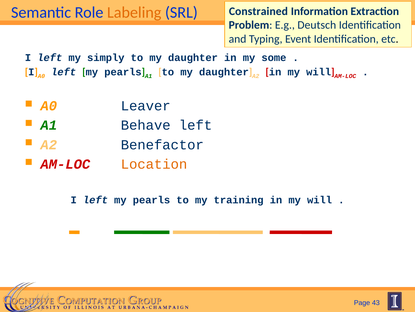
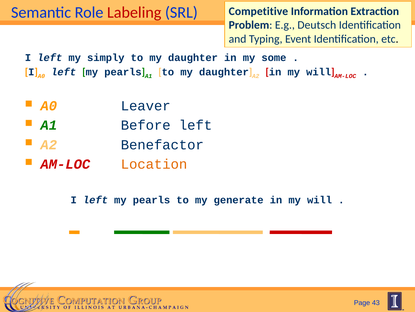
Labeling colour: orange -> red (134, 13)
Constrained: Constrained -> Competitive (258, 11)
Behave: Behave -> Before (146, 125)
training: training -> generate (239, 200)
